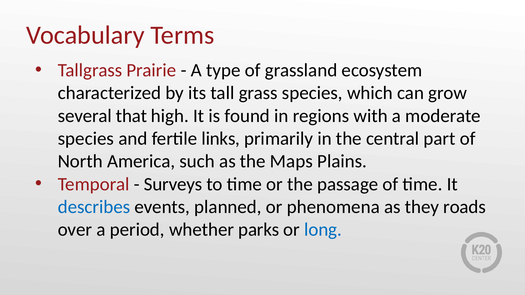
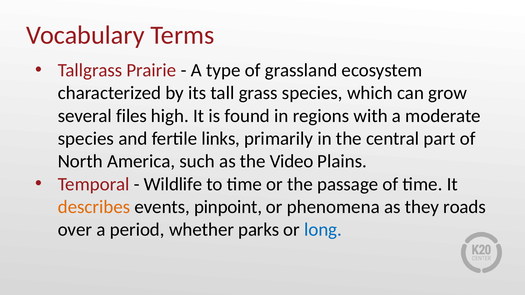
that: that -> files (132, 116)
Maps: Maps -> Video (292, 162)
Surveys: Surveys -> Wildlife (173, 184)
describes colour: blue -> orange (94, 207)
planned: planned -> pinpoint (228, 207)
